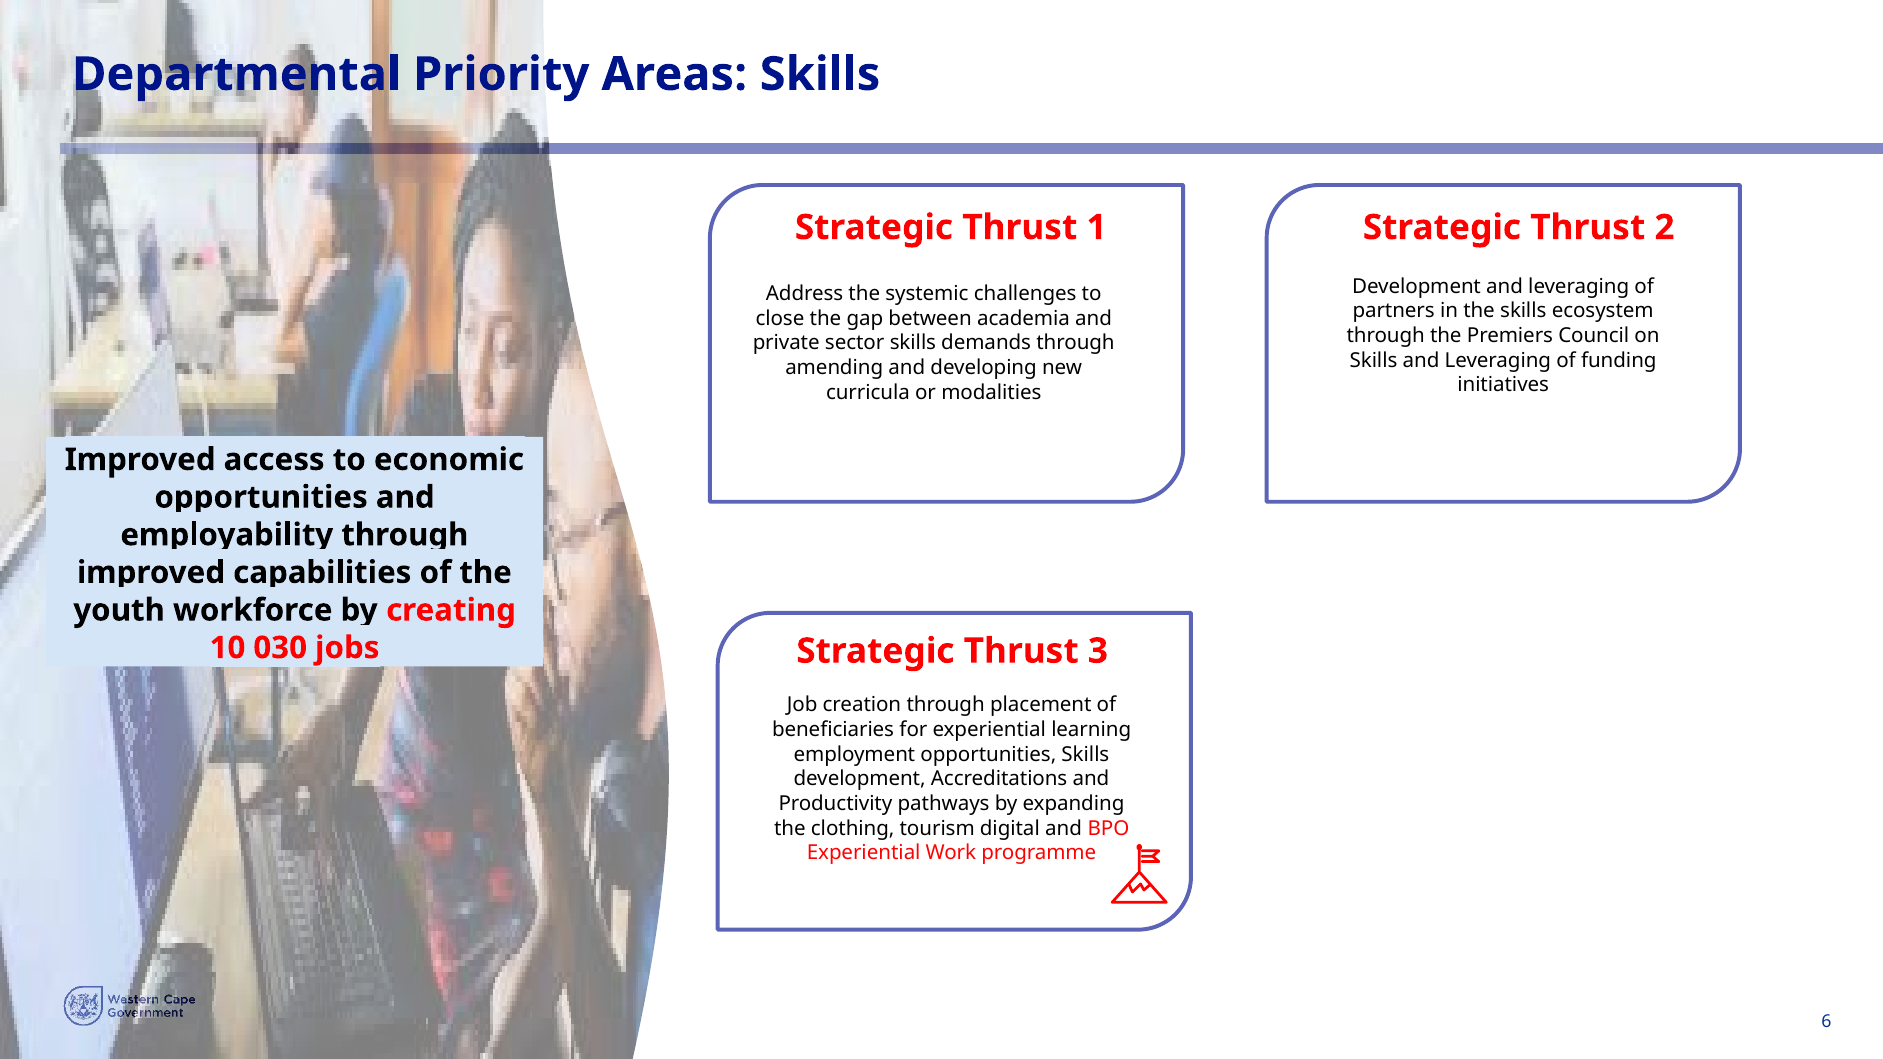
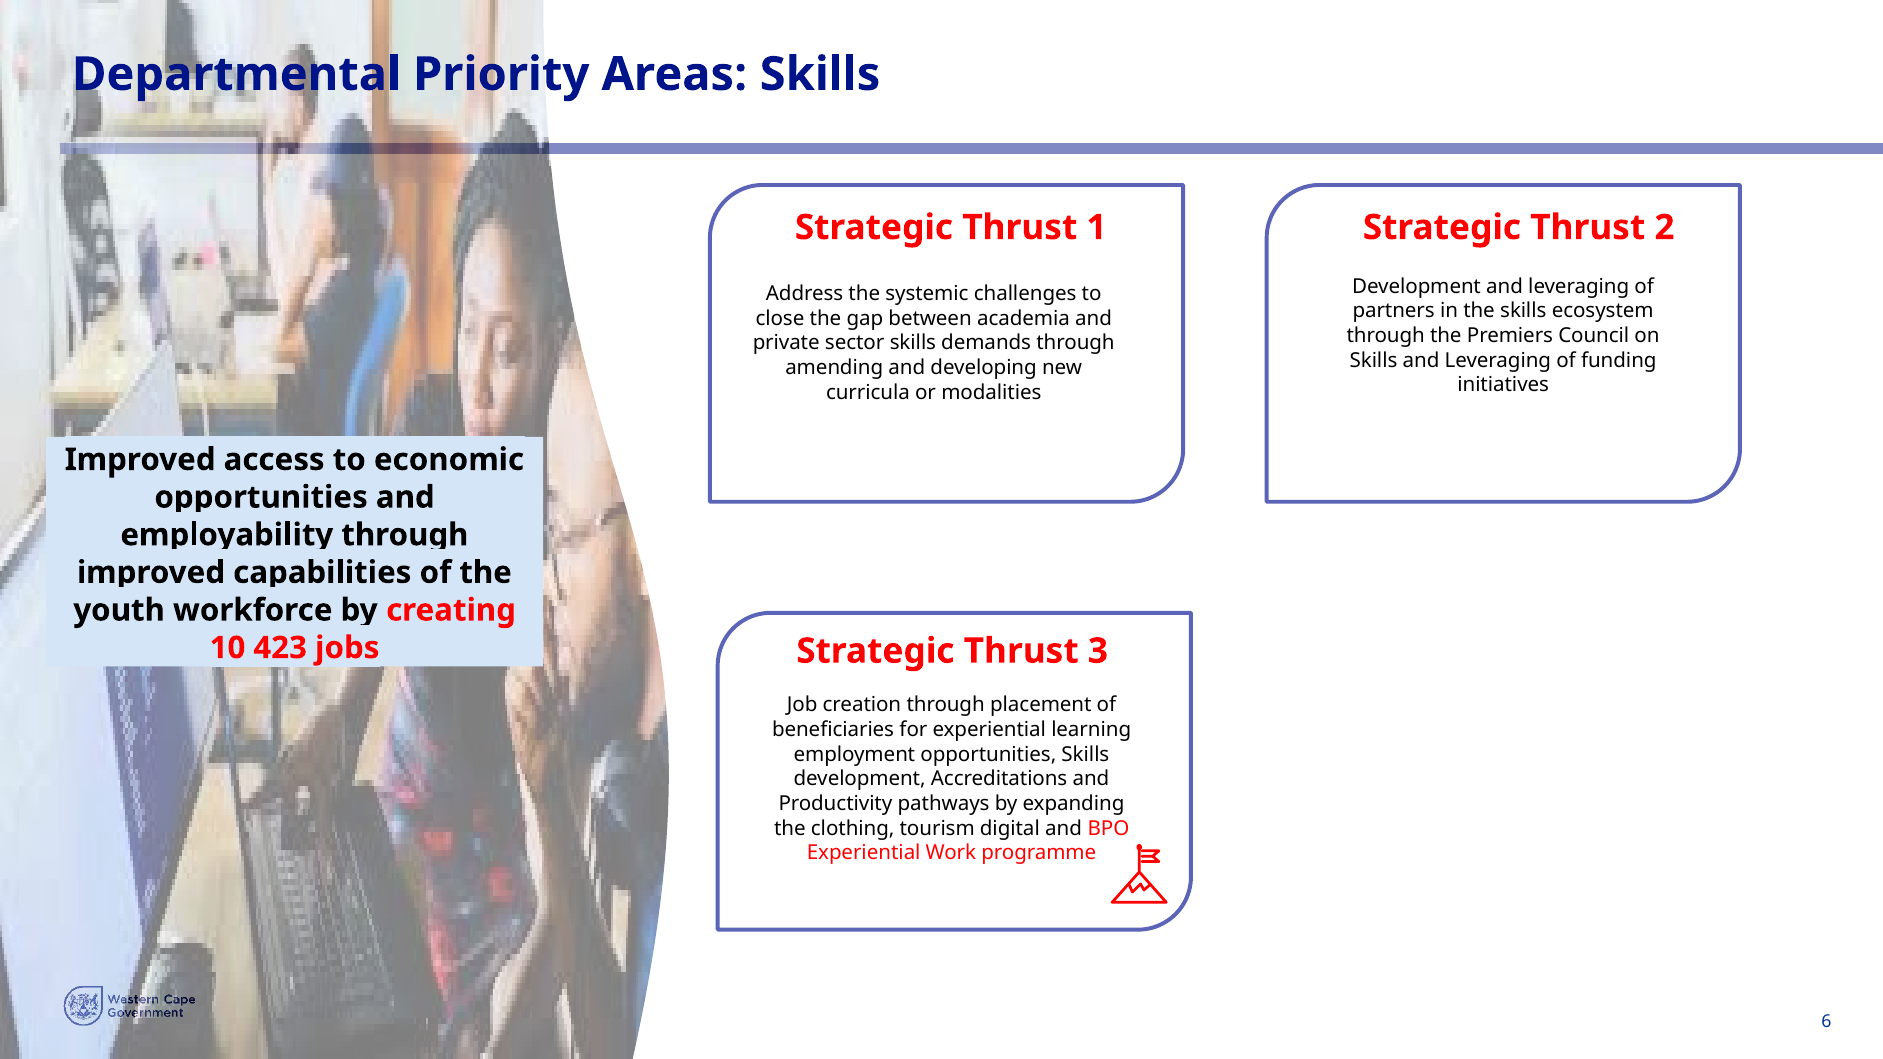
030: 030 -> 423 (280, 648)
